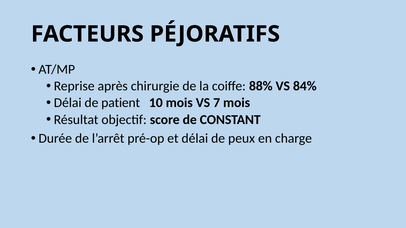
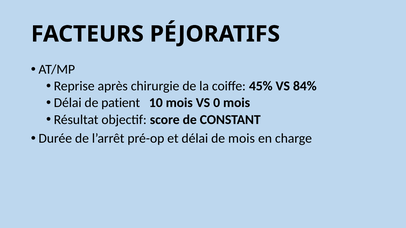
88%: 88% -> 45% (261, 86)
7: 7 -> 0 (217, 103)
de peux: peux -> mois (242, 139)
